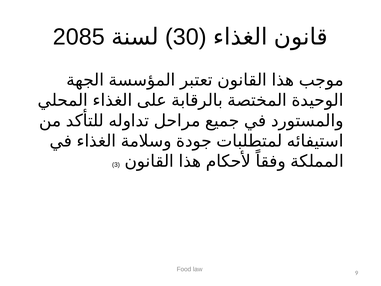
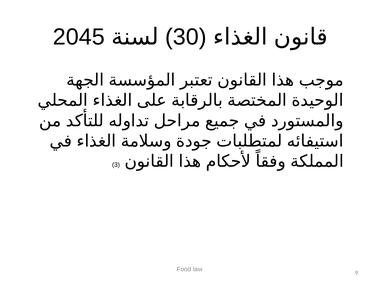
2085: 2085 -> 2045 (79, 37)
